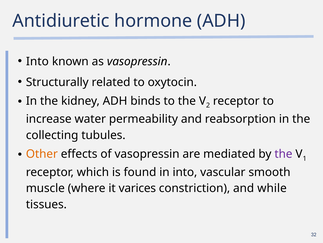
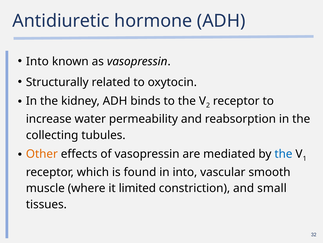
the colour: purple -> blue (283, 154)
varices: varices -> limited (137, 188)
while: while -> small (272, 188)
